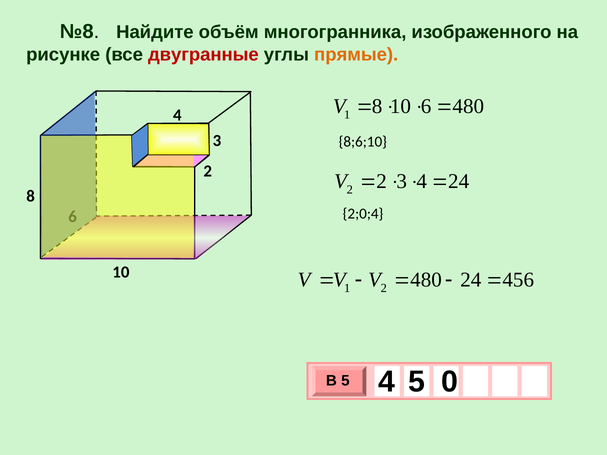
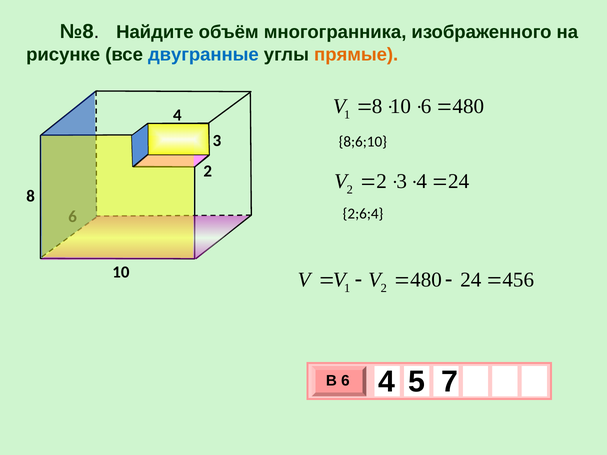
двугранные colour: red -> blue (203, 55)
2;0;4: 2;0;4 -> 2;6;4 (363, 214)
В 5: 5 -> 6 (345, 381)
5 0: 0 -> 7 (450, 382)
